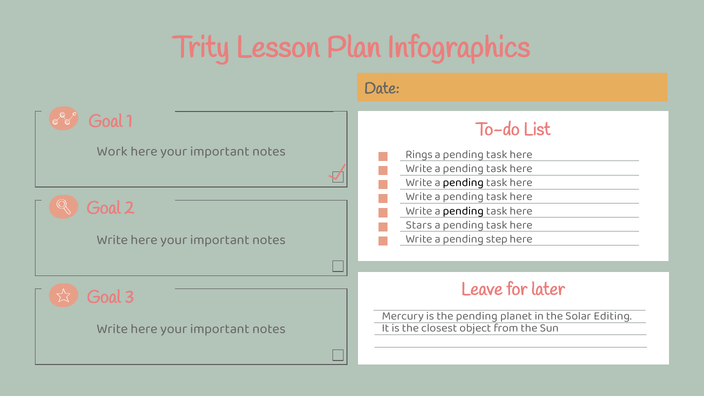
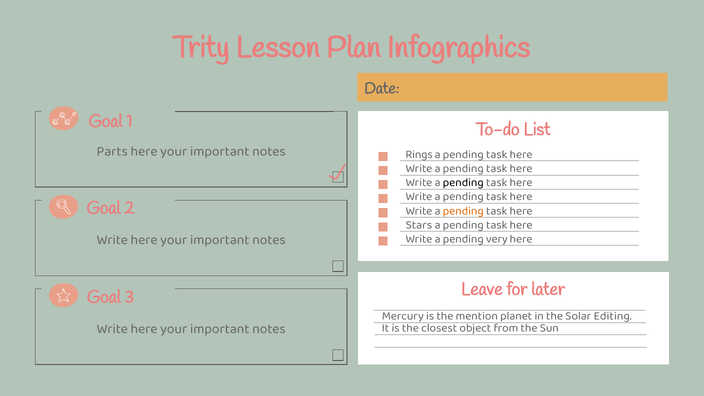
Work: Work -> Parts (112, 151)
pending colour: black -> orange (463, 211)
step: step -> very (497, 239)
the pending: pending -> mention (477, 316)
